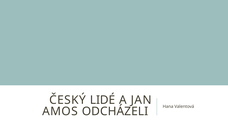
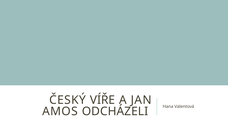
LIDÉ: LIDÉ -> VÍŘE (102, 100)
